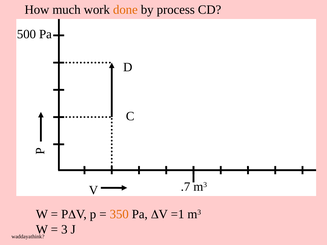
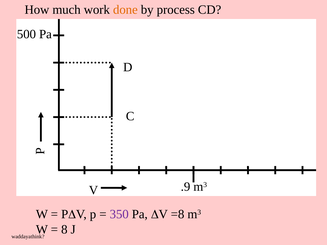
.7: .7 -> .9 (185, 187)
350 colour: orange -> purple (119, 214)
=1: =1 -> =8 (178, 214)
3: 3 -> 8 (64, 230)
